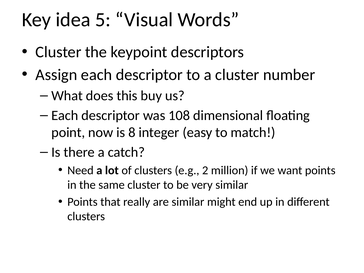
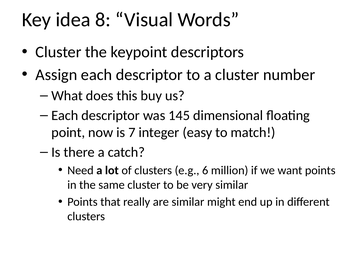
5: 5 -> 8 (103, 20)
108: 108 -> 145 (179, 115)
8: 8 -> 7 (132, 132)
2: 2 -> 6 (205, 170)
